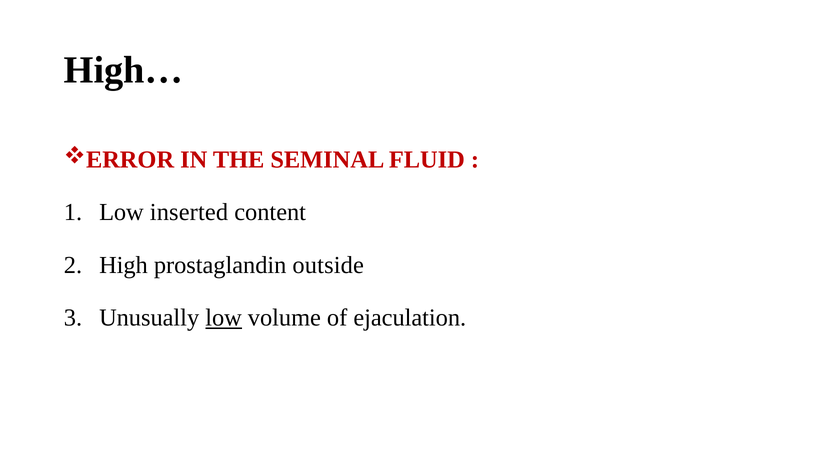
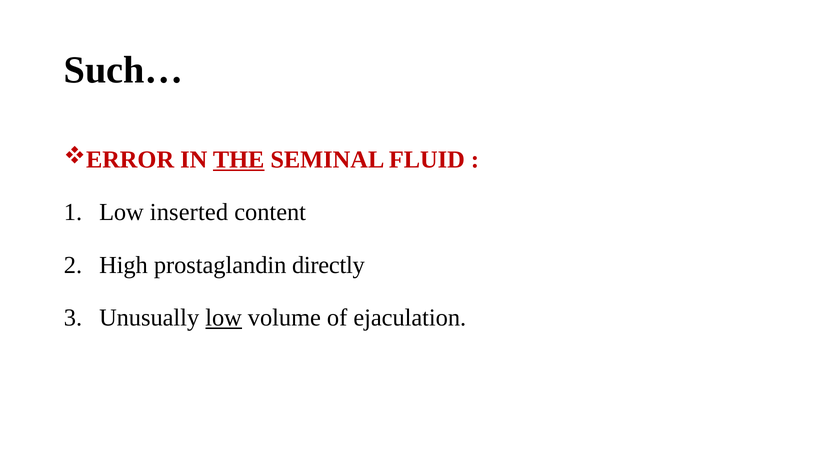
High…: High… -> Such… (123, 70)
THE underline: none -> present (239, 159)
outside: outside -> directly (328, 265)
